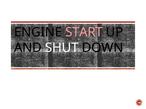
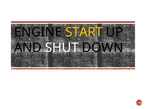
START colour: pink -> yellow (84, 32)
